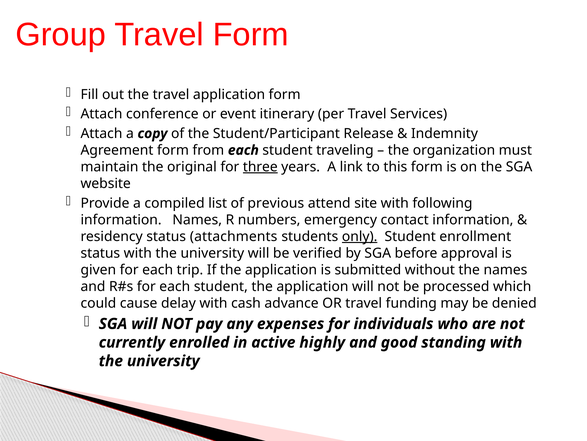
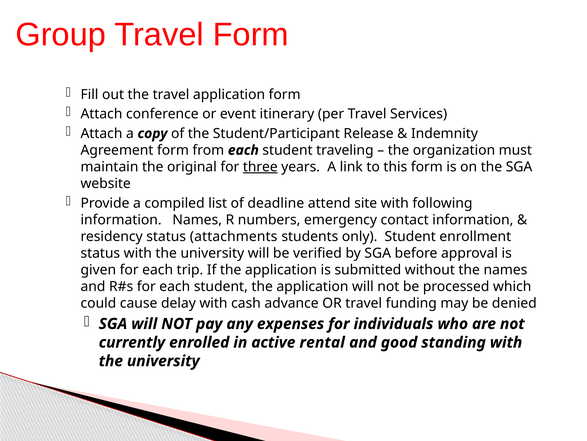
previous: previous -> deadline (276, 203)
only underline: present -> none (360, 236)
highly: highly -> rental (322, 342)
